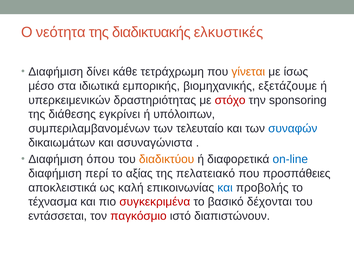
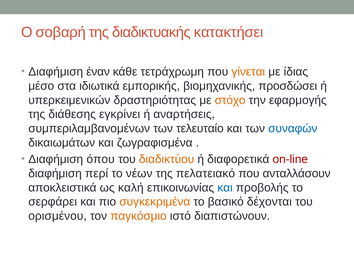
νεότητα: νεότητα -> σοβαρή (61, 32)
ελκυστικές: ελκυστικές -> κατακτήσει (229, 32)
δίνει: δίνει -> έναν (98, 72)
ίσως: ίσως -> ίδιας (296, 72)
εξετάζουμε: εξετάζουμε -> προσδώσει (288, 86)
στόχο colour: red -> orange (230, 100)
sponsoring: sponsoring -> εφαρμογής (298, 100)
υπόλοιπων: υπόλοιπων -> αναρτήσεις (184, 114)
ασυναγώνιστα: ασυναγώνιστα -> ζωγραφισμένα (155, 142)
on-line colour: blue -> red (290, 159)
αξίας: αξίας -> νέων (139, 173)
προσπάθειες: προσπάθειες -> ανταλλάσουν (297, 173)
τέχνασμα: τέχνασμα -> σερφάρει (53, 201)
συγκεκριμένα colour: red -> orange (155, 201)
εντάσσεται: εντάσσεται -> ορισμένου (58, 216)
παγκόσμιο colour: red -> orange (138, 216)
